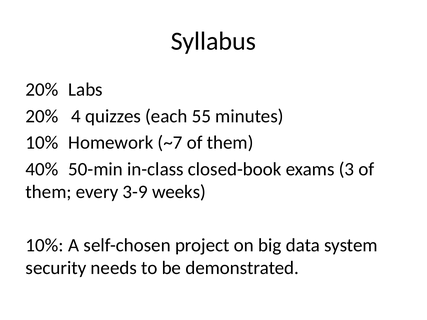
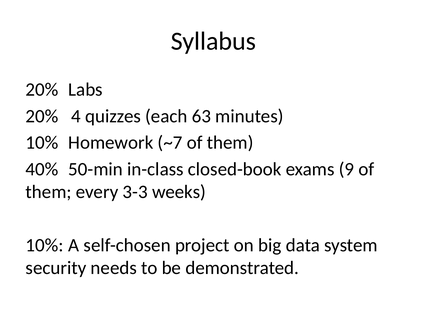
55: 55 -> 63 (201, 116)
3: 3 -> 9 (347, 169)
3-9: 3-9 -> 3-3 (135, 192)
